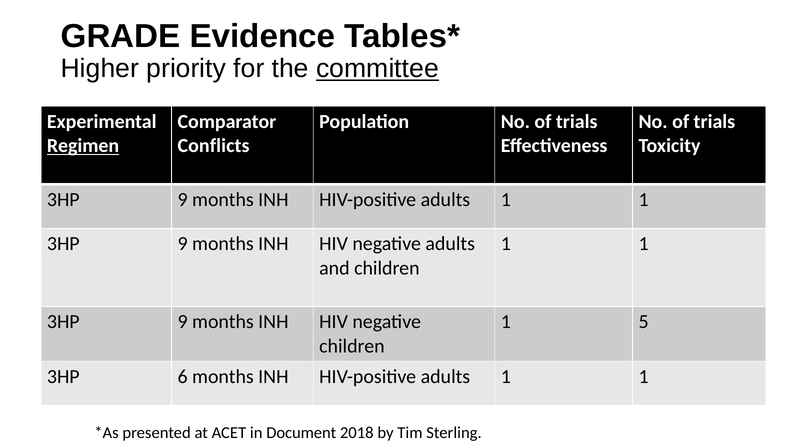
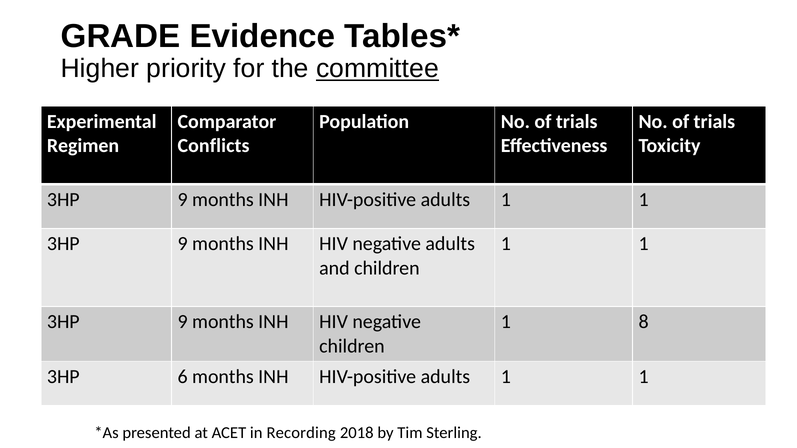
Regimen underline: present -> none (83, 146)
5: 5 -> 8 (644, 322)
Document: Document -> Recording (301, 433)
